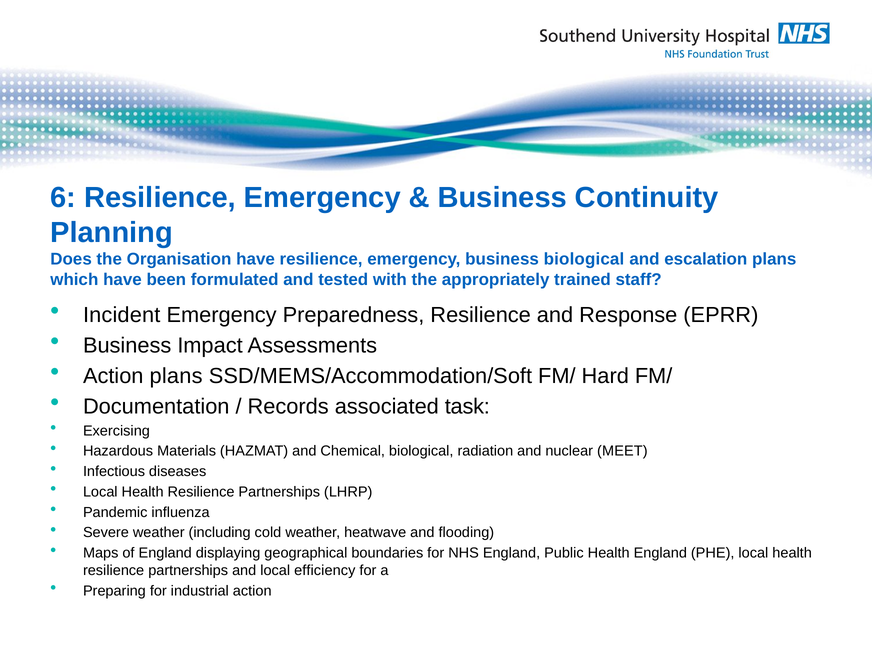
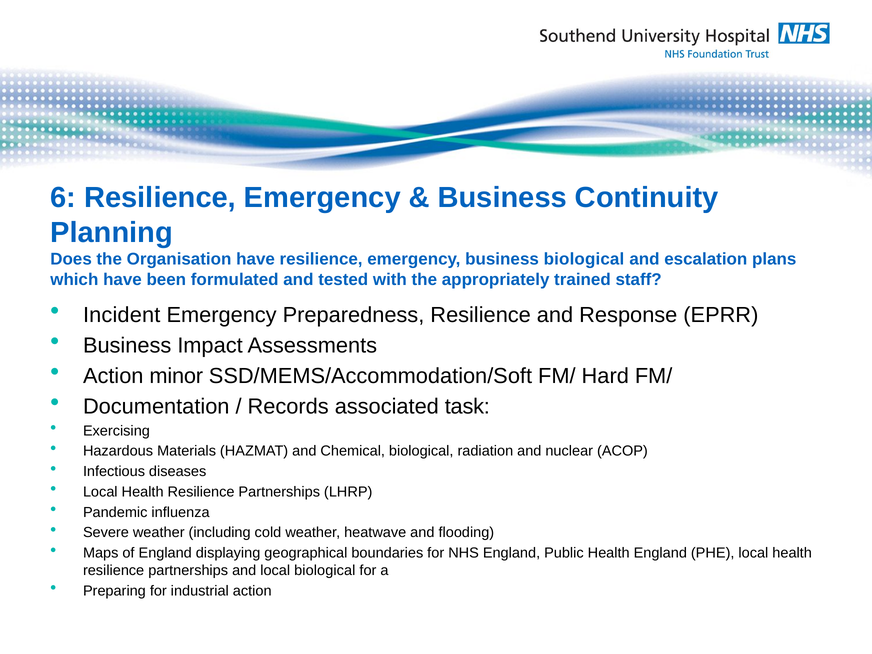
Action plans: plans -> minor (176, 376)
MEET: MEET -> ACOP (622, 451)
local efficiency: efficiency -> biological (325, 570)
